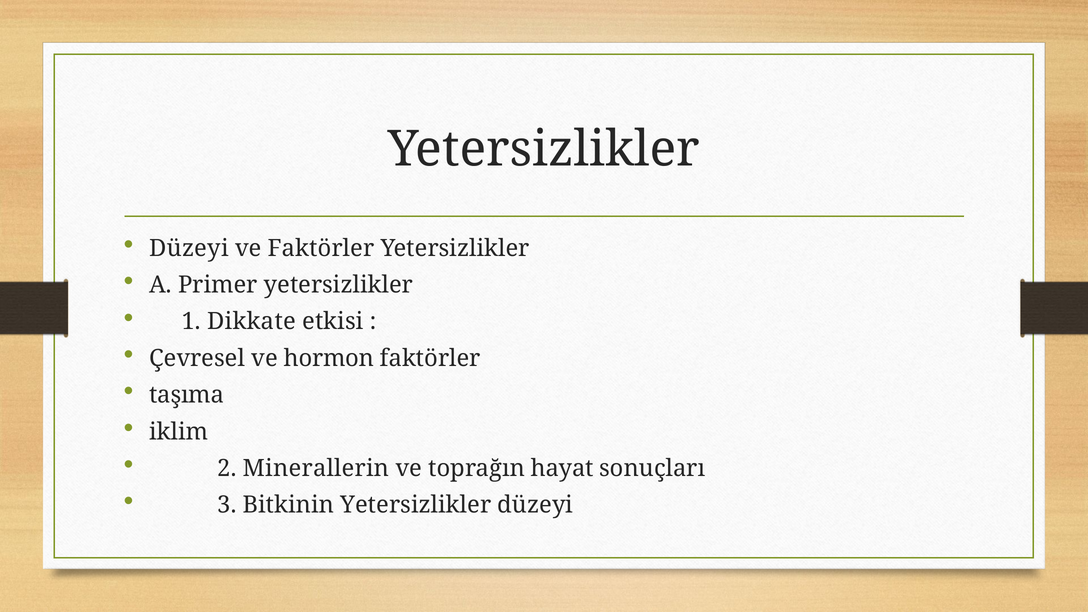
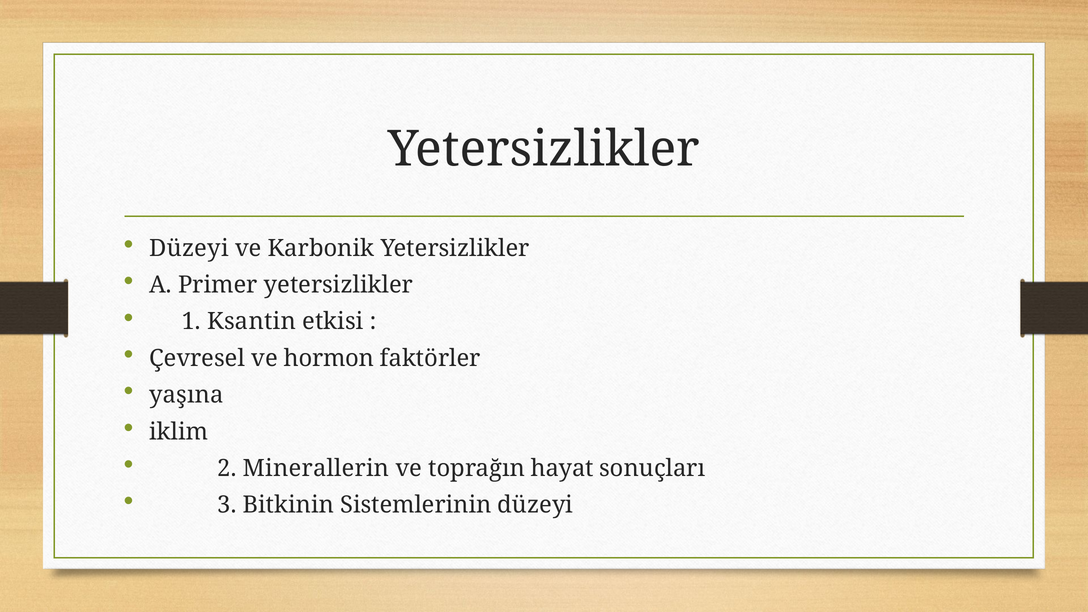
ve Faktörler: Faktörler -> Karbonik (321, 248)
Dikkate: Dikkate -> Ksantin (252, 322)
taşıma: taşıma -> yaşına (187, 395)
Bitkinin Yetersizlikler: Yetersizlikler -> Sistemlerinin (416, 505)
